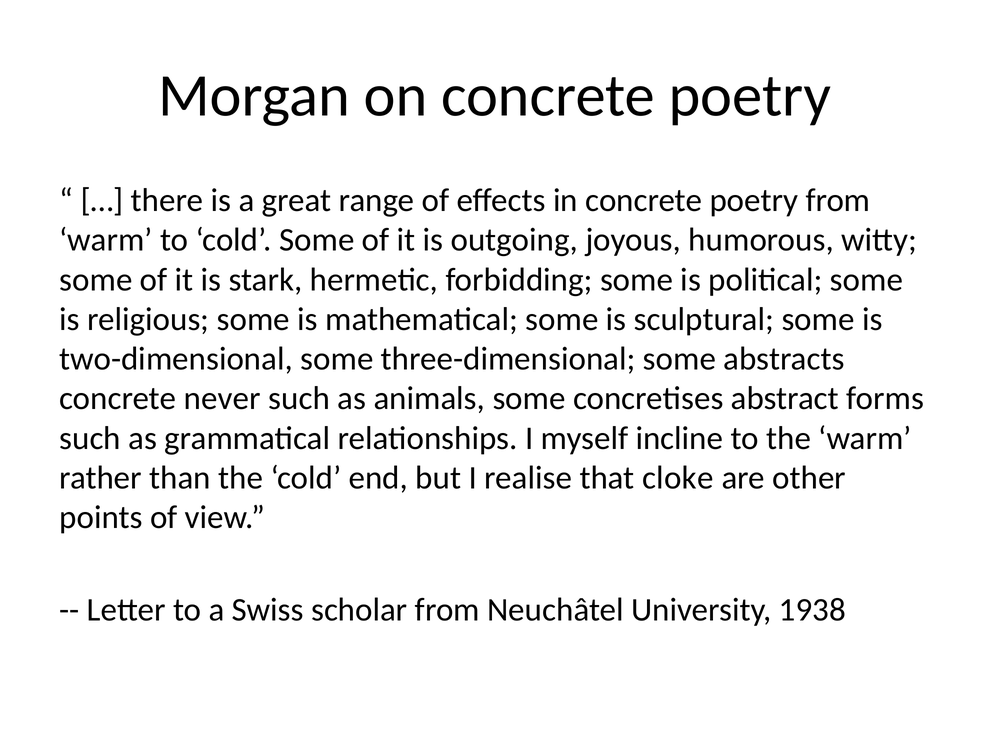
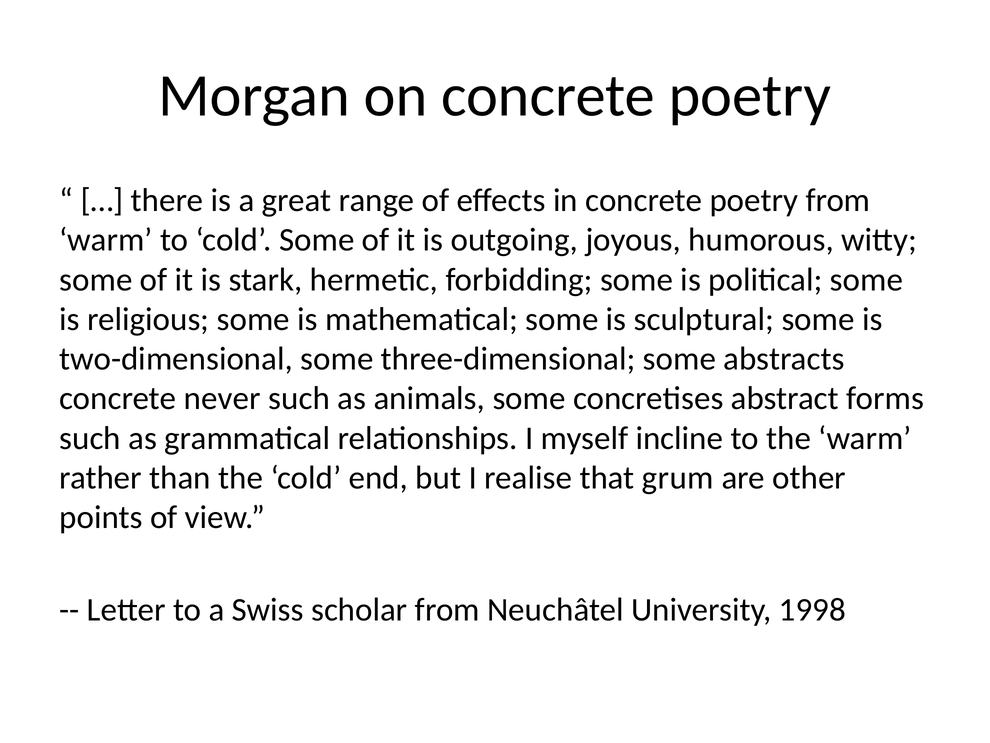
cloke: cloke -> grum (678, 478)
1938: 1938 -> 1998 (812, 609)
